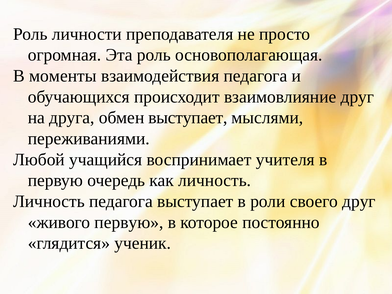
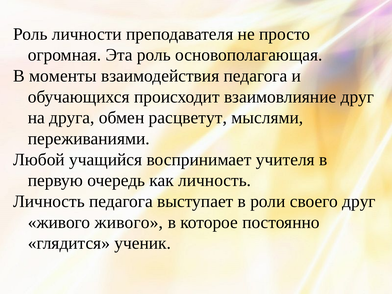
обмен выступает: выступает -> расцветут (188, 118)
живого первую: первую -> живого (129, 222)
